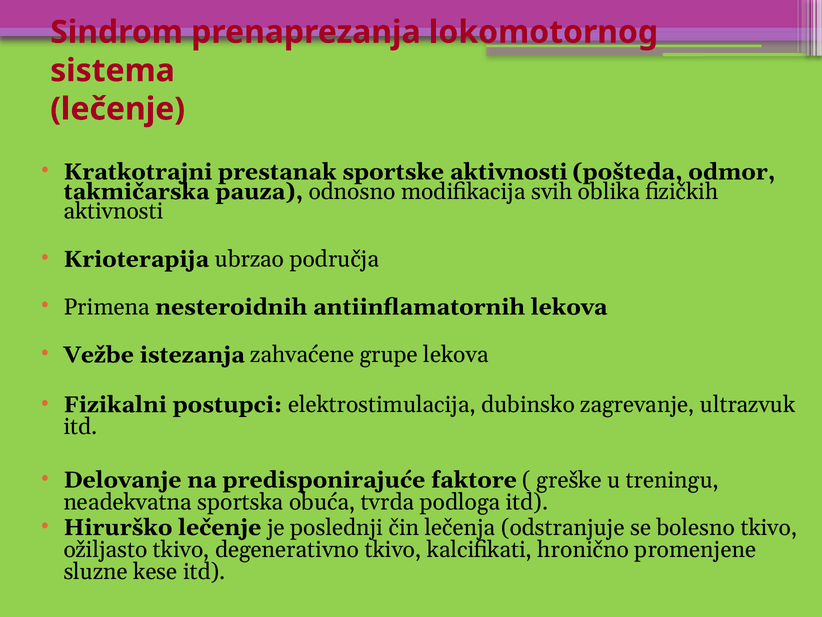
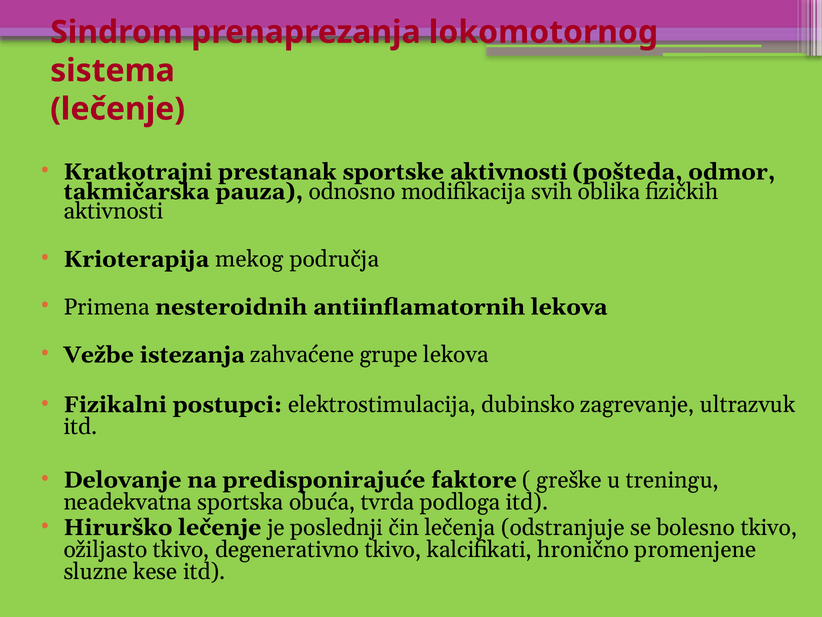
ubrzao: ubrzao -> mekog (249, 259)
